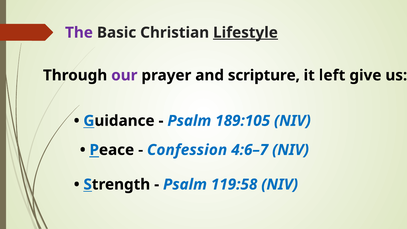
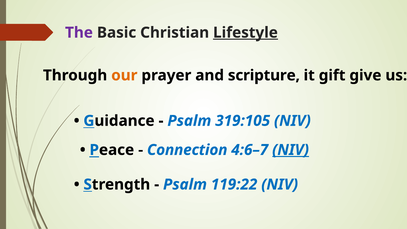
our colour: purple -> orange (124, 75)
left: left -> gift (332, 75)
189:105: 189:105 -> 319:105 (243, 121)
Confession: Confession -> Connection (187, 150)
NIV underline: none -> present (291, 150)
119:58: 119:58 -> 119:22 (234, 184)
